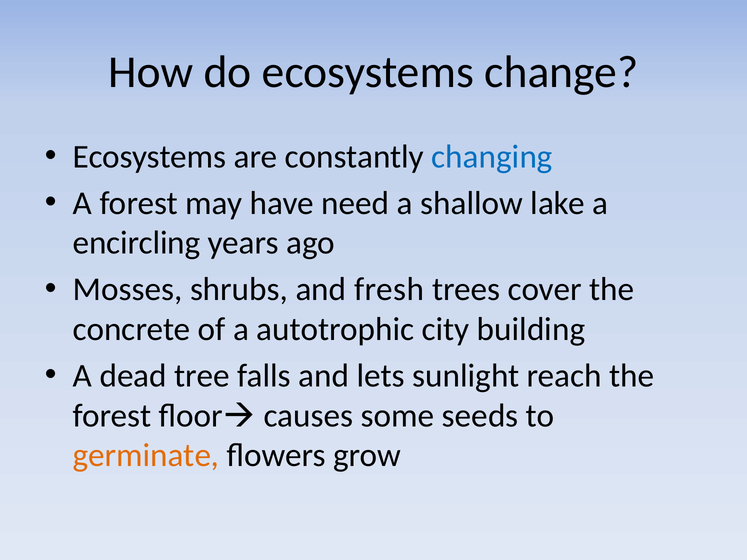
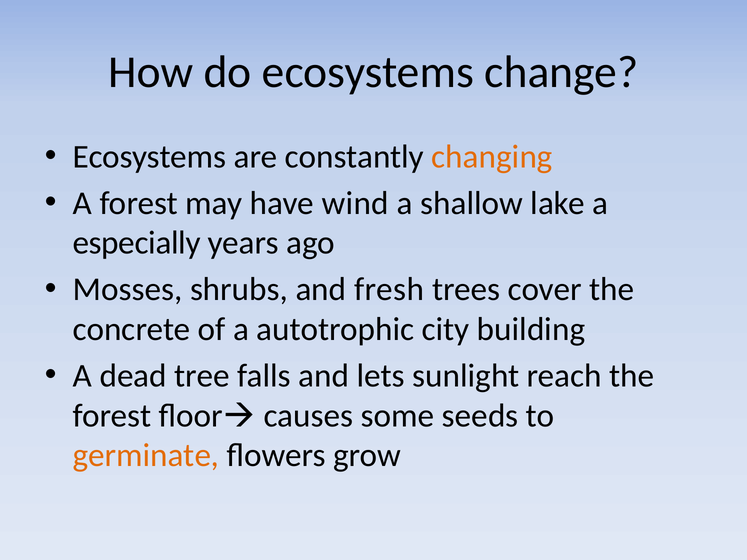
changing colour: blue -> orange (492, 157)
need: need -> wind (355, 203)
encircling: encircling -> especially (137, 243)
